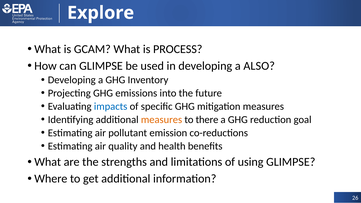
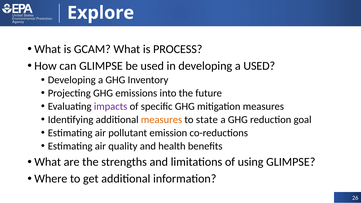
a ALSO: ALSO -> USED (259, 66)
impacts colour: blue -> purple (111, 106)
there: there -> state (207, 120)
